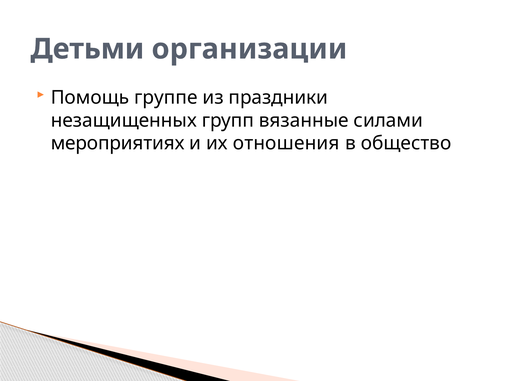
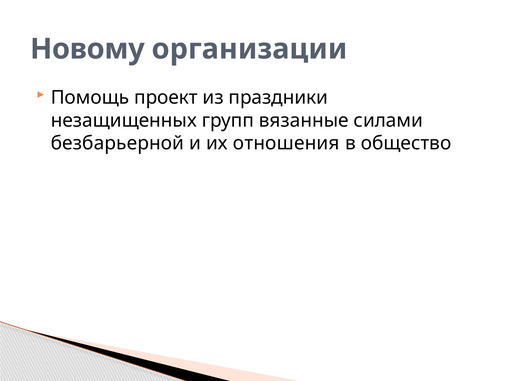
Детьми: Детьми -> Новому (87, 49)
группе: группе -> проект (166, 98)
мероприятиях: мероприятиях -> безбарьерной (117, 143)
